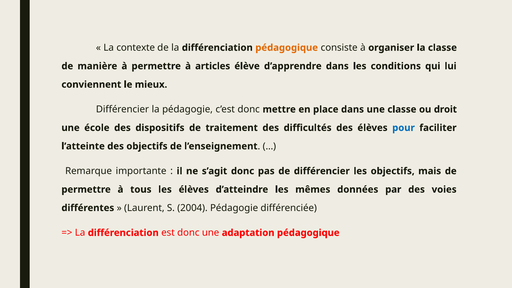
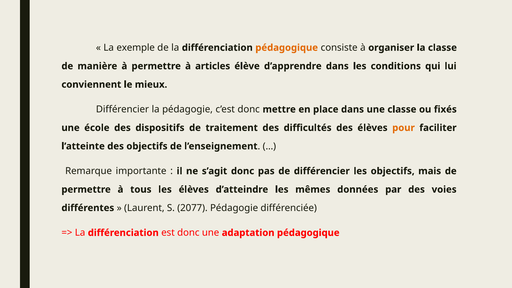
contexte: contexte -> exemple (136, 48)
droit: droit -> fixés (445, 109)
pour colour: blue -> orange (404, 128)
2004: 2004 -> 2077 (192, 208)
